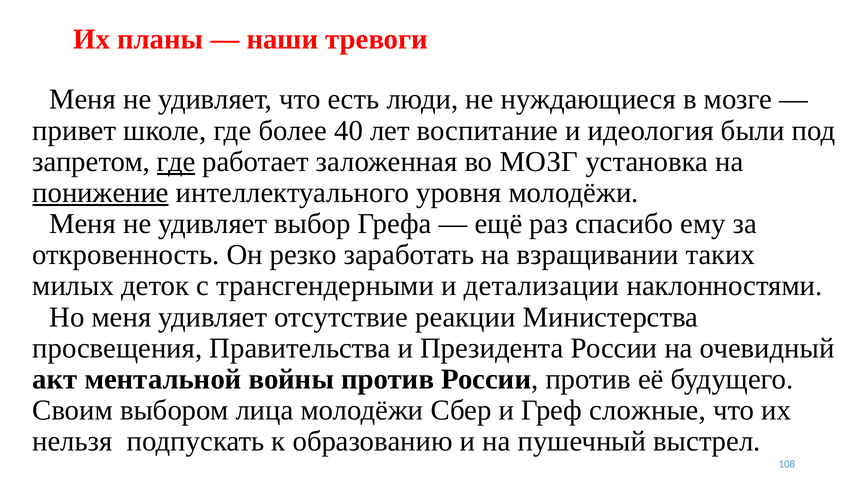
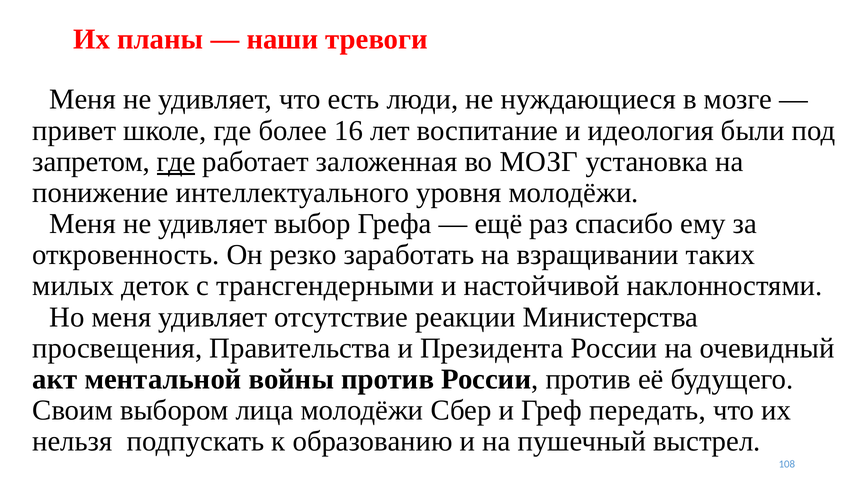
40: 40 -> 16 (349, 130)
понижение underline: present -> none (101, 192)
детализации: детализации -> настойчивой (542, 286)
сложные: сложные -> передать (648, 410)
